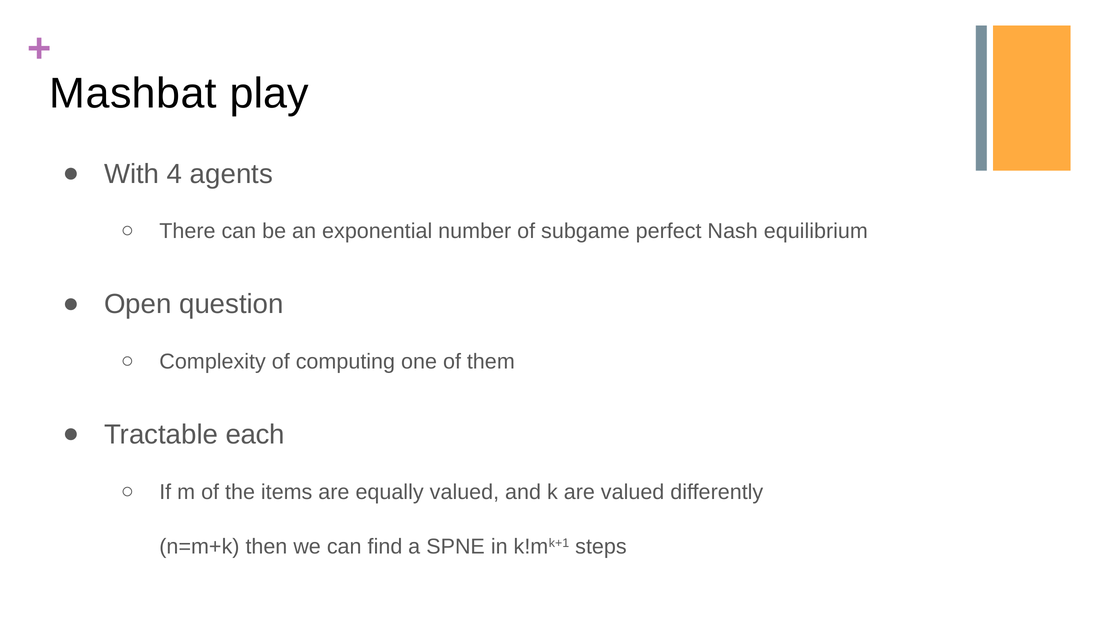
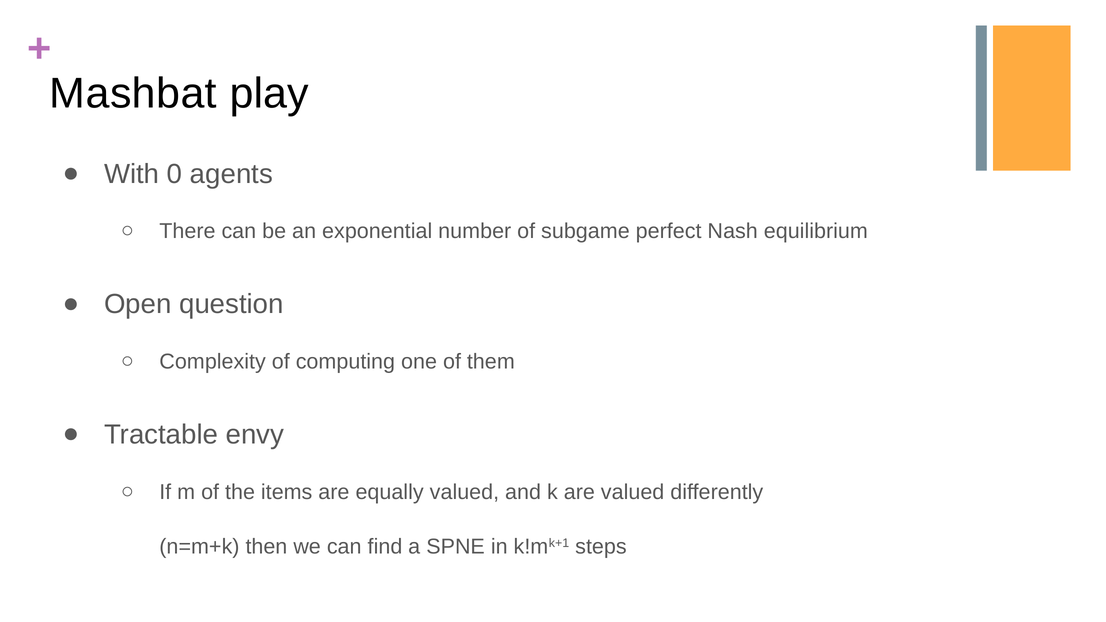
4: 4 -> 0 (175, 174)
each: each -> envy (255, 435)
